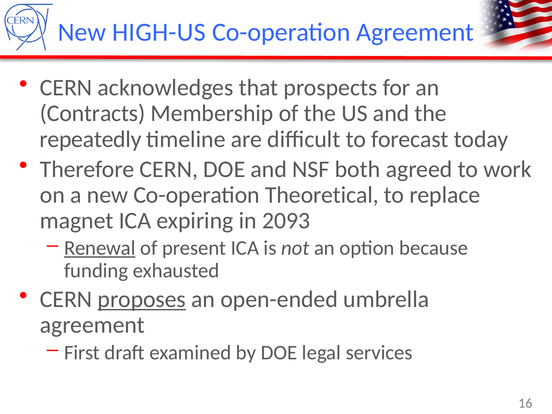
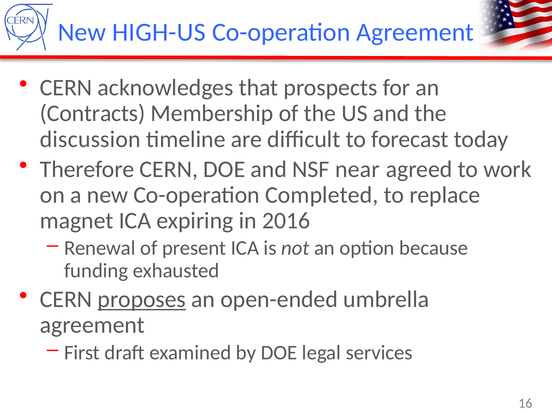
repeatedly: repeatedly -> discussion (90, 139)
both: both -> near (357, 169)
Theoretical: Theoretical -> Completed (322, 195)
2093: 2093 -> 2016 (286, 221)
Renewal underline: present -> none (100, 248)
